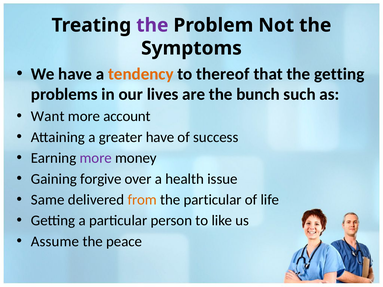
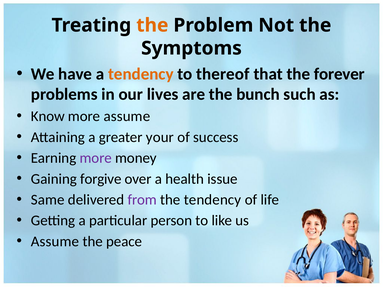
the colour: purple -> orange (152, 25)
the getting: getting -> forever (339, 74)
Want: Want -> Know (48, 116)
more account: account -> assume (127, 116)
greater have: have -> your (160, 137)
from colour: orange -> purple (142, 200)
the particular: particular -> tendency (212, 200)
